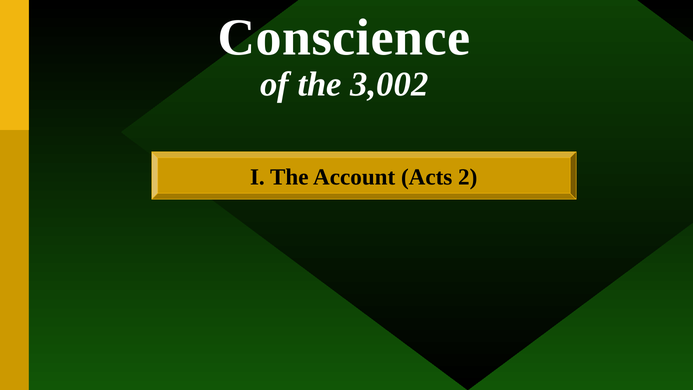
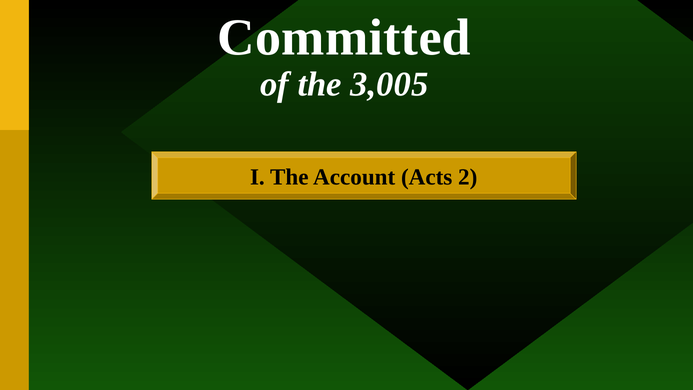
Conscience: Conscience -> Committed (344, 37)
3,002: 3,002 -> 3,005 (389, 84)
